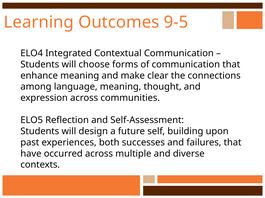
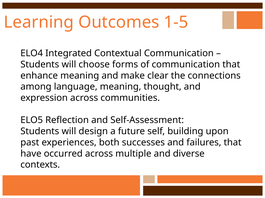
9-5: 9-5 -> 1-5 (176, 22)
